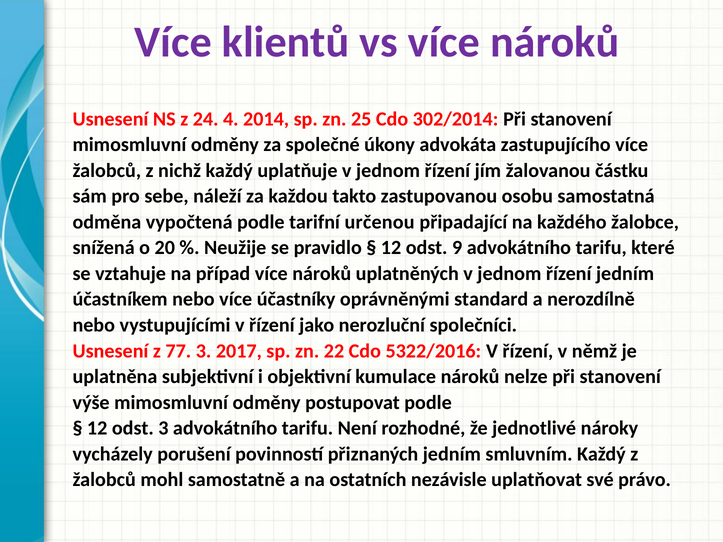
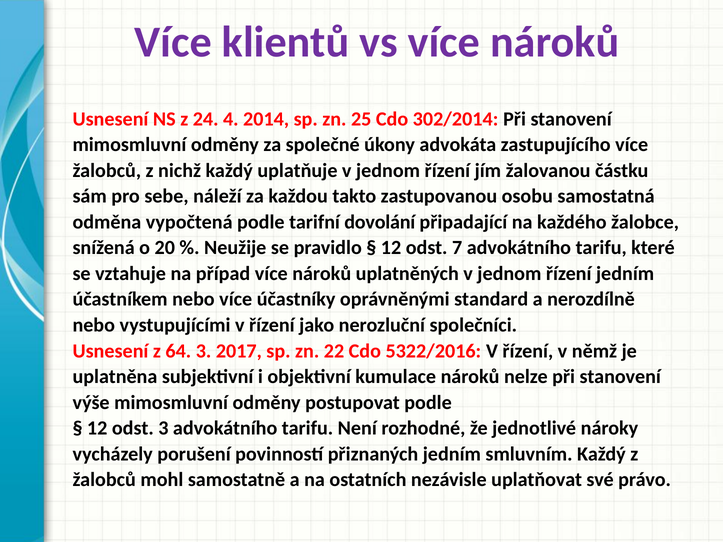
určenou: určenou -> dovolání (380, 222)
9: 9 -> 7 (457, 248)
77: 77 -> 64 (178, 351)
